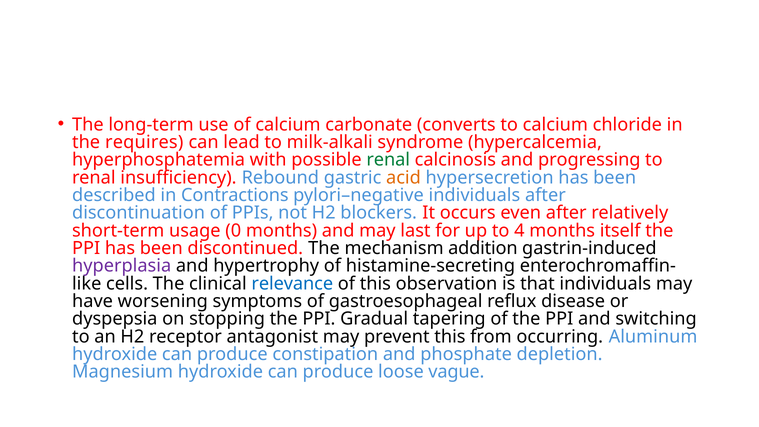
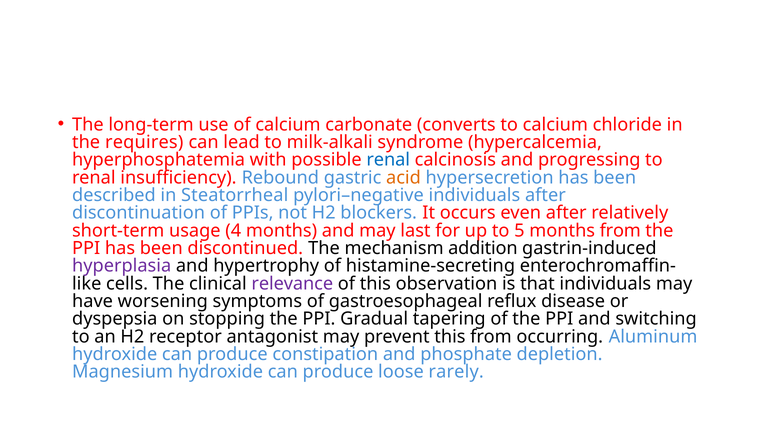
renal colour: green -> blue (388, 160)
Contractions: Contractions -> Steatorrheal (235, 195)
0: 0 -> 4 (233, 231)
4: 4 -> 5 (519, 231)
months itself: itself -> from (620, 231)
relevance colour: blue -> purple (292, 284)
vague: vague -> rarely (456, 372)
